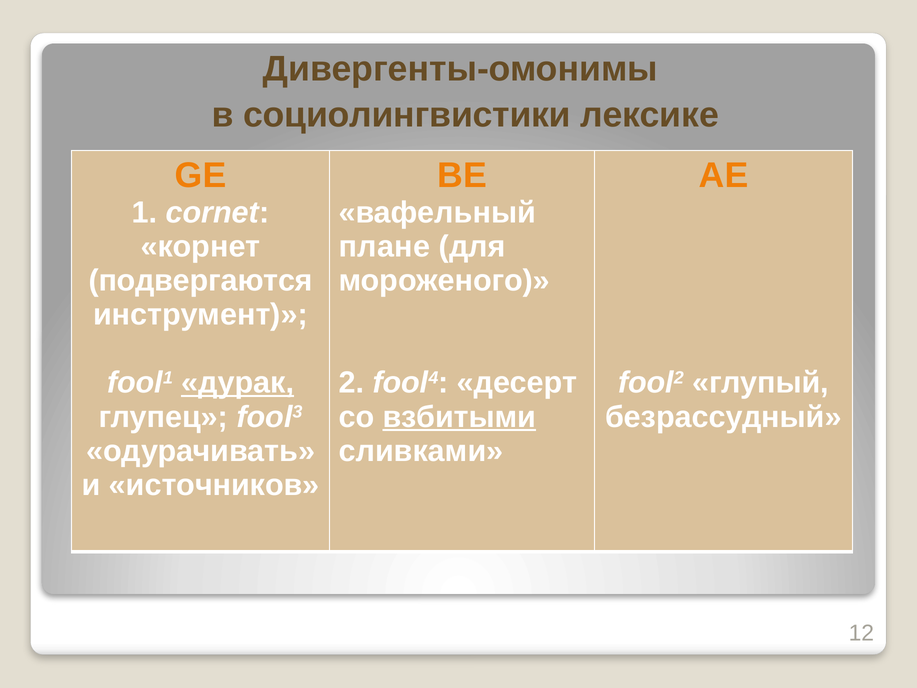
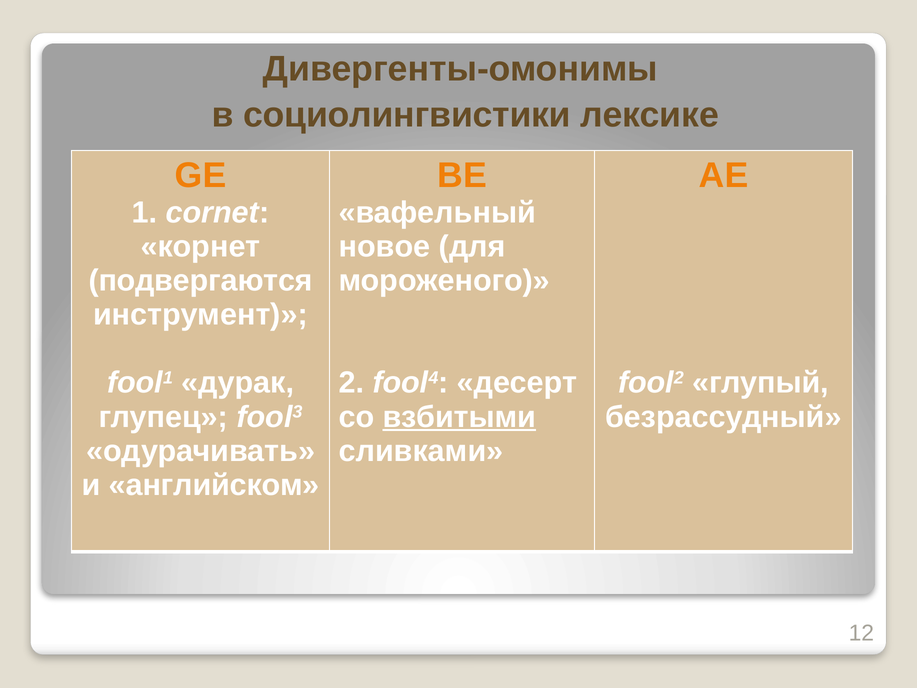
плане: плане -> новое (385, 246)
дурак underline: present -> none (238, 383)
источников: источников -> английском (214, 485)
